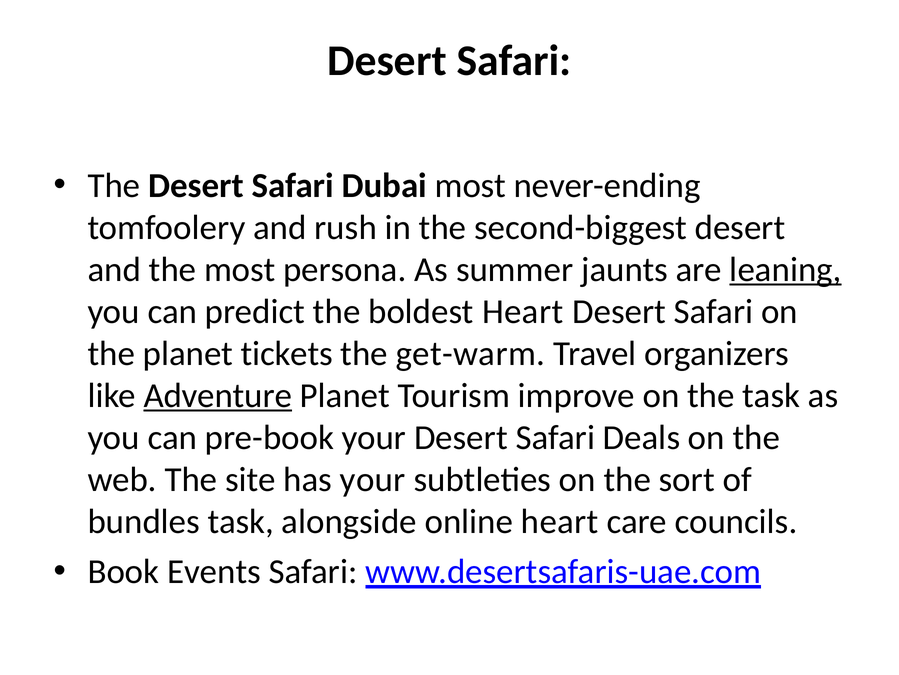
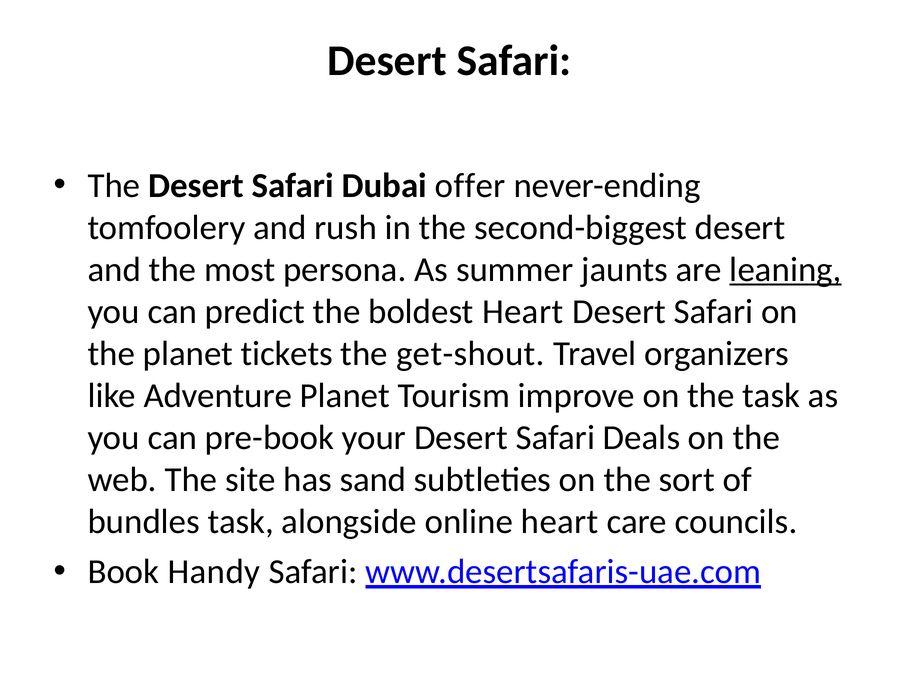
Dubai most: most -> offer (470, 185)
get-warm: get-warm -> get-shout (470, 353)
Adventure underline: present -> none (218, 395)
has your: your -> sand (373, 479)
Events: Events -> Handy (214, 571)
